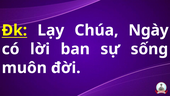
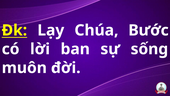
Ngày: Ngày -> Bước (149, 30)
